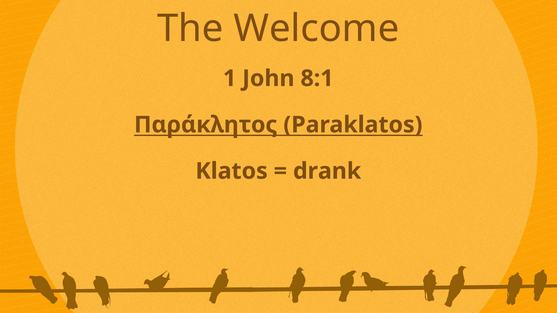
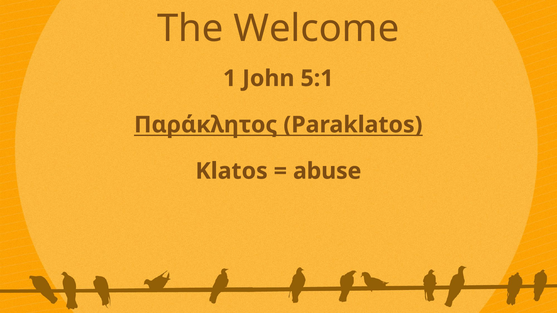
8:1: 8:1 -> 5:1 (317, 78)
drank: drank -> abuse (327, 171)
